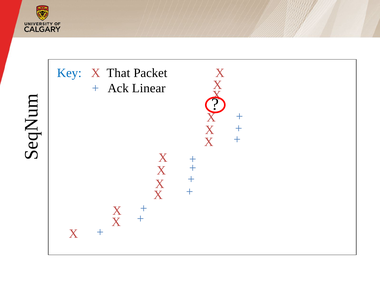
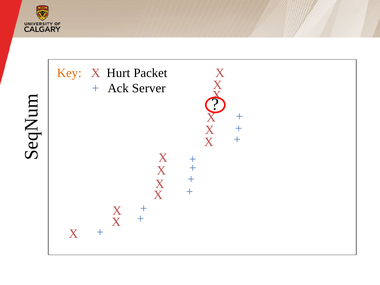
Key colour: blue -> orange (69, 73)
That: That -> Hurt (118, 73)
Linear: Linear -> Server (149, 88)
